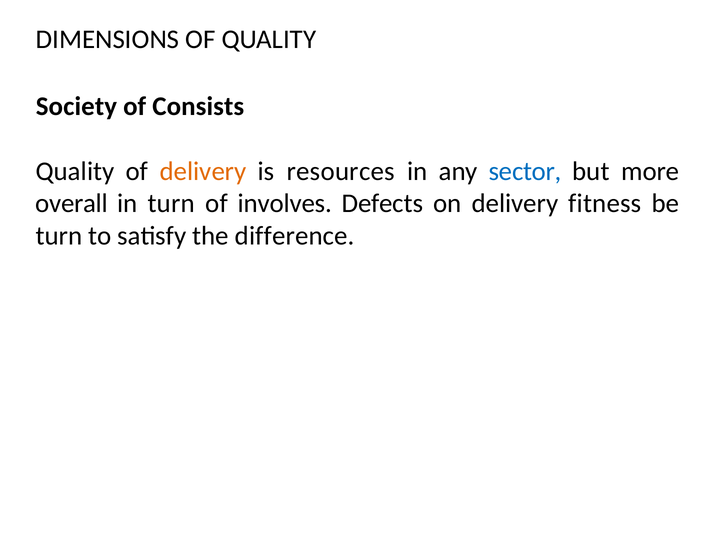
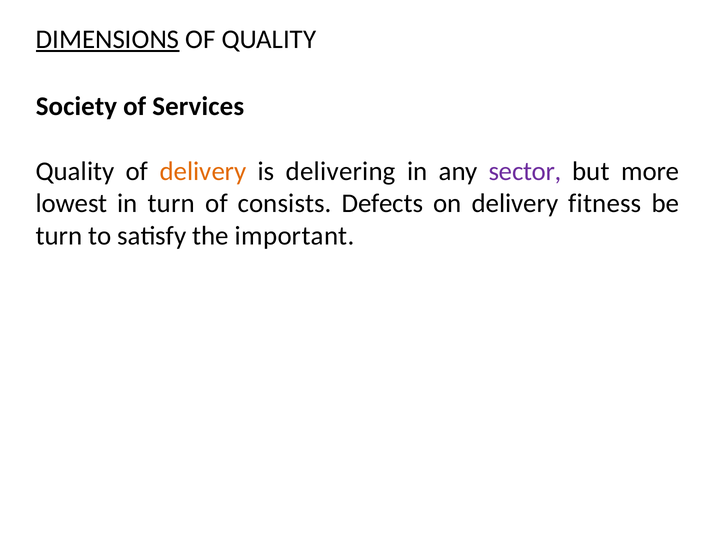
DIMENSIONS underline: none -> present (108, 39)
Consists: Consists -> Services (198, 107)
resources: resources -> delivering (341, 171)
sector colour: blue -> purple (525, 171)
overall: overall -> lowest (72, 204)
involves: involves -> consists (285, 204)
difference: difference -> important (295, 236)
